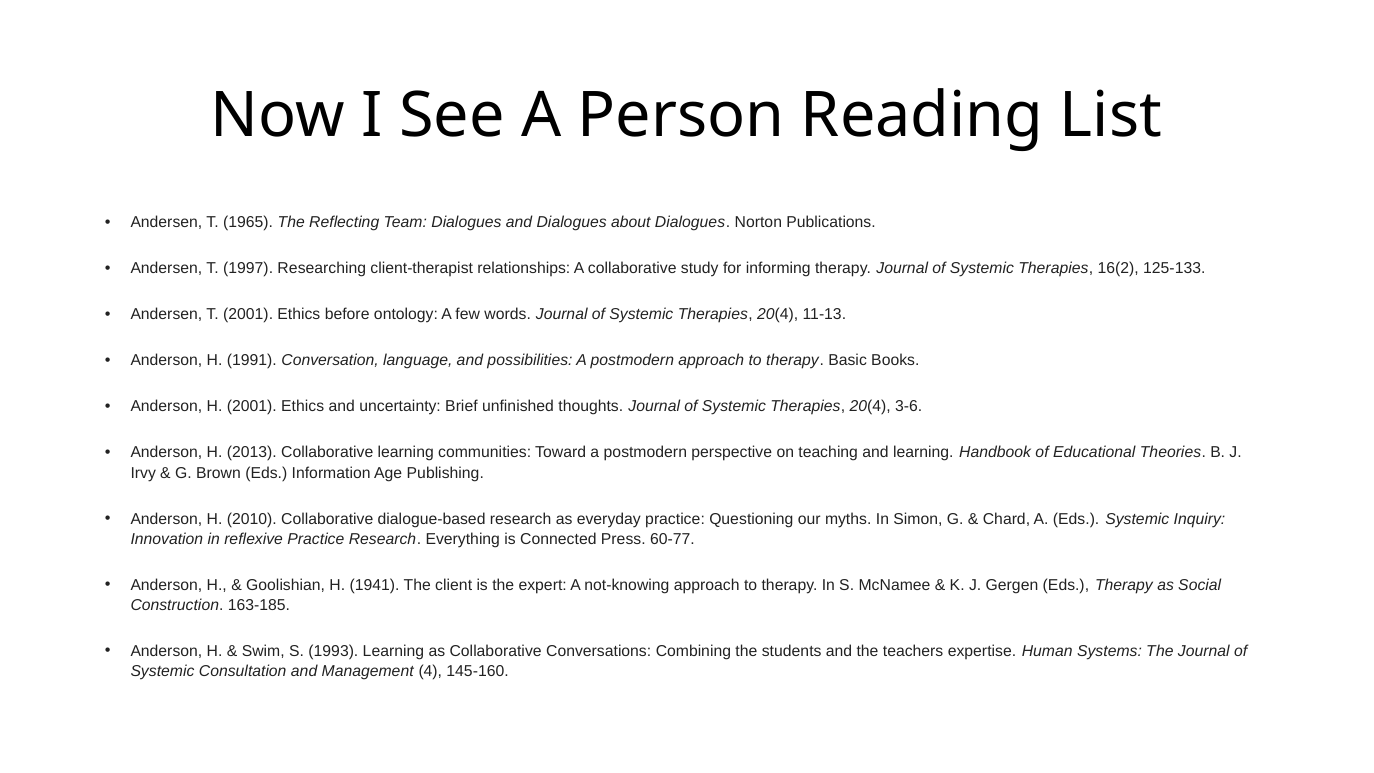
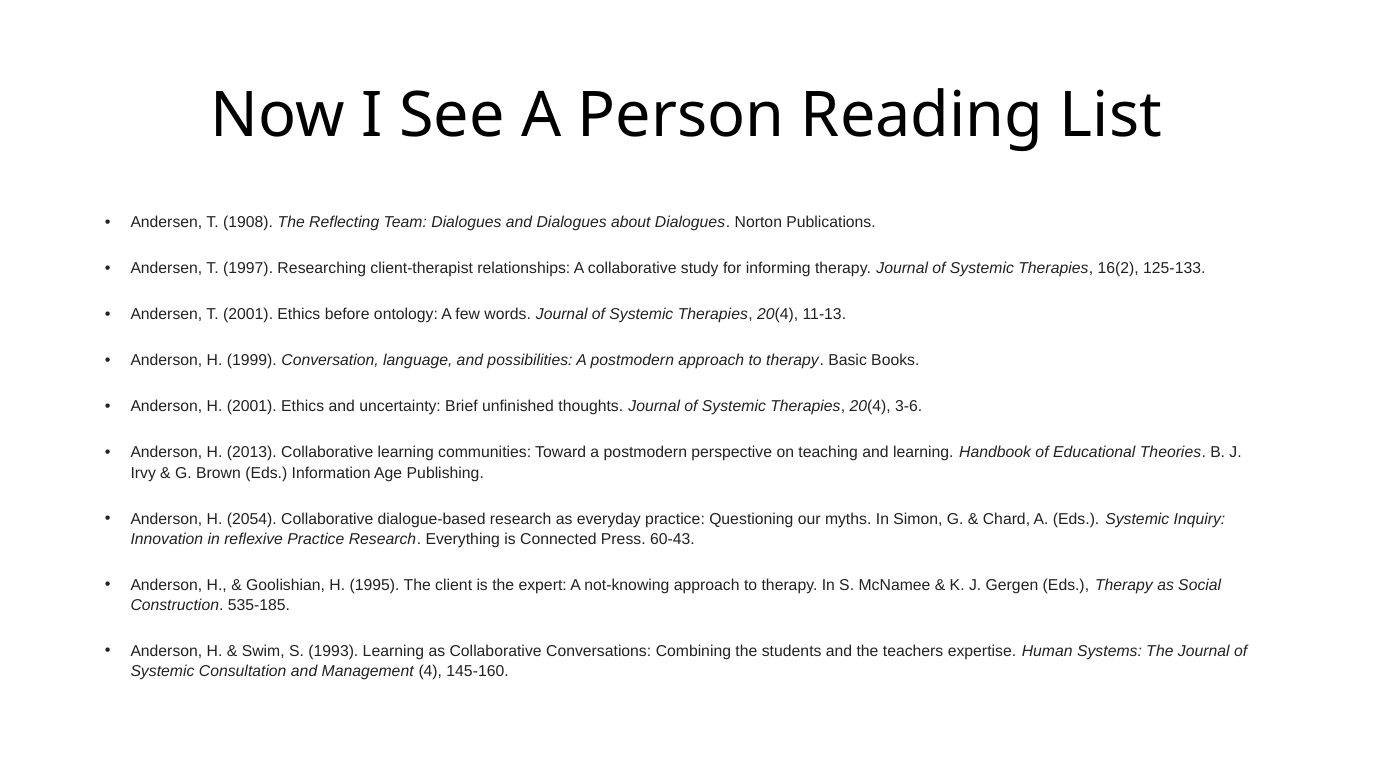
1965: 1965 -> 1908 (248, 223)
1991: 1991 -> 1999 (252, 361)
2010: 2010 -> 2054 (252, 519)
60-77: 60-77 -> 60-43 (672, 539)
1941: 1941 -> 1995 (375, 585)
163-185: 163-185 -> 535-185 (259, 605)
